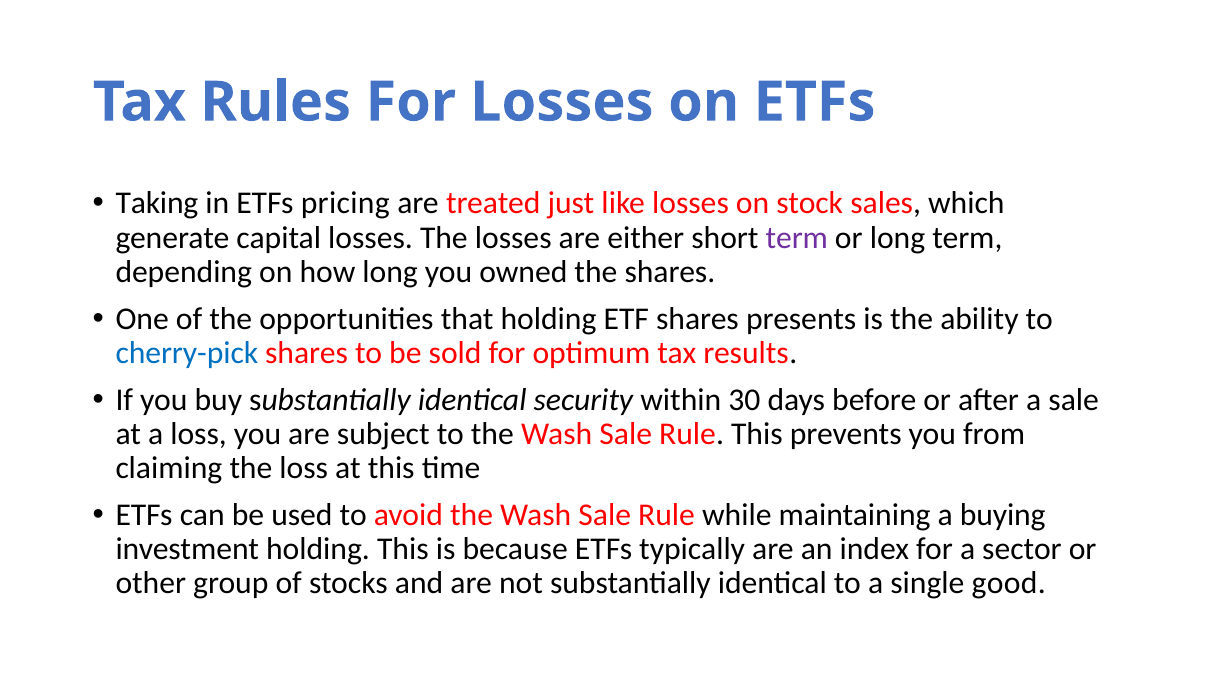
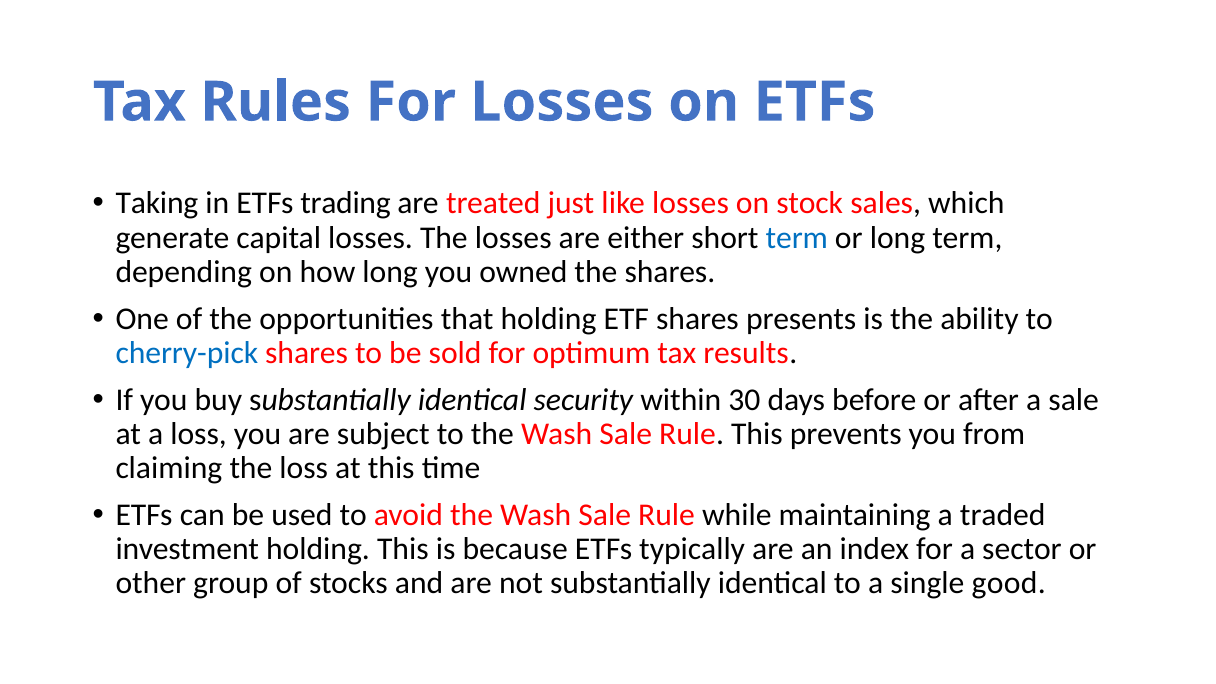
pricing: pricing -> trading (346, 204)
term colour: purple -> blue (797, 238)
buying: buying -> traded (1003, 515)
